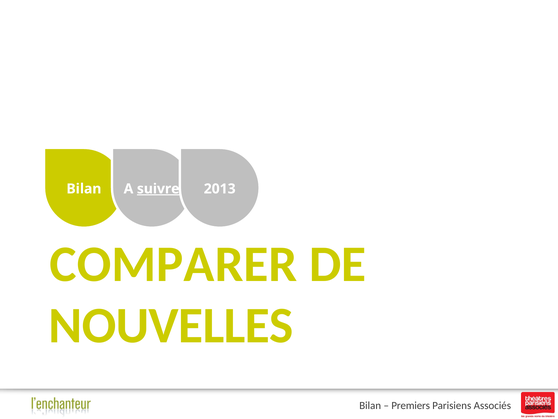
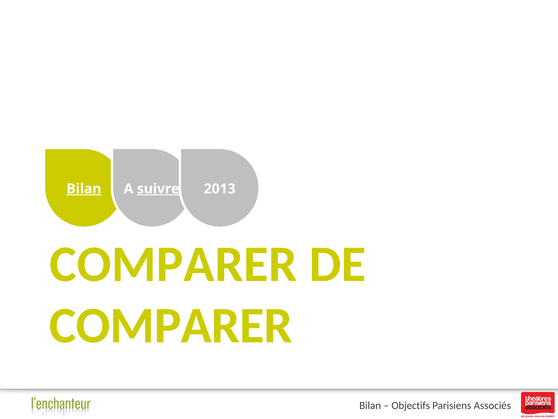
Bilan underline: none -> present (84, 189)
NOUVELLES: NOUVELLES -> COMPARER (171, 325)
Premiers: Premiers -> Objectifs (411, 405)
